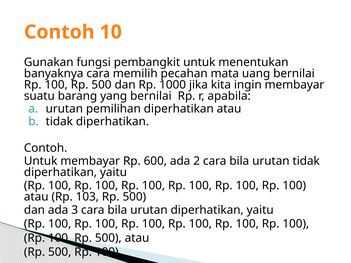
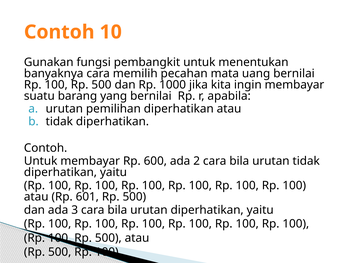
103: 103 -> 601 (87, 197)
